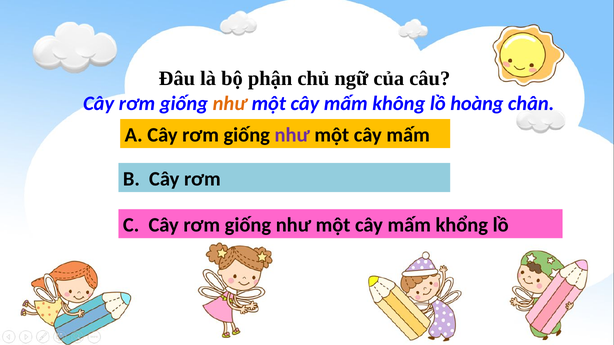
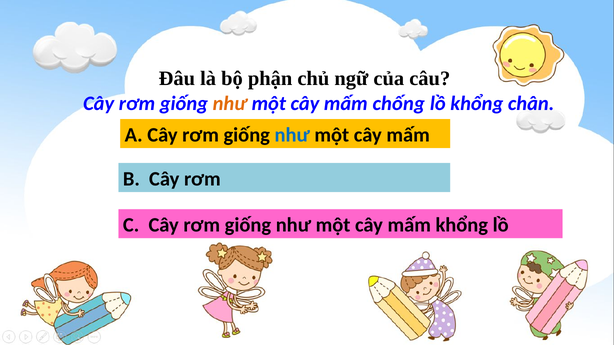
không: không -> chống (399, 104)
lồ hoàng: hoàng -> khổng (477, 104)
như colour: purple -> blue (292, 135)
